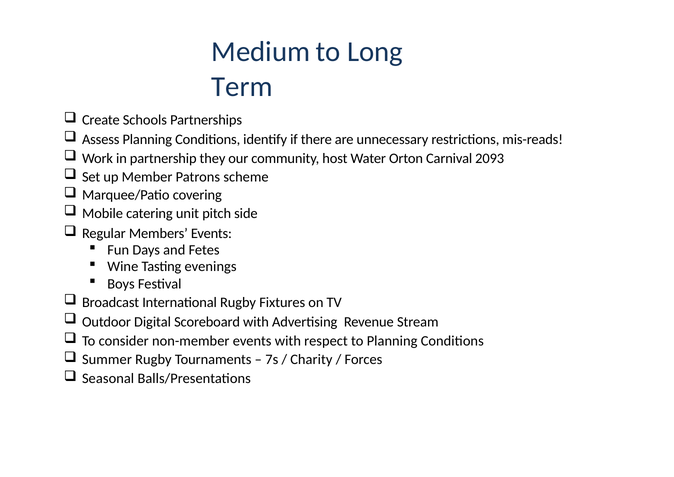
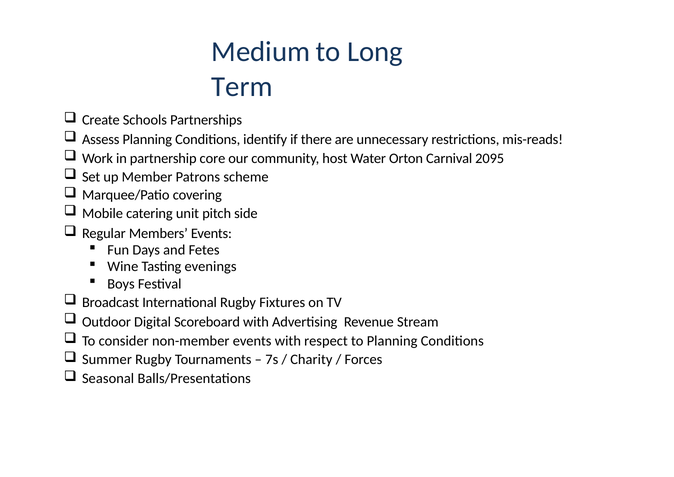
they: they -> core (212, 158)
2093: 2093 -> 2095 (490, 158)
